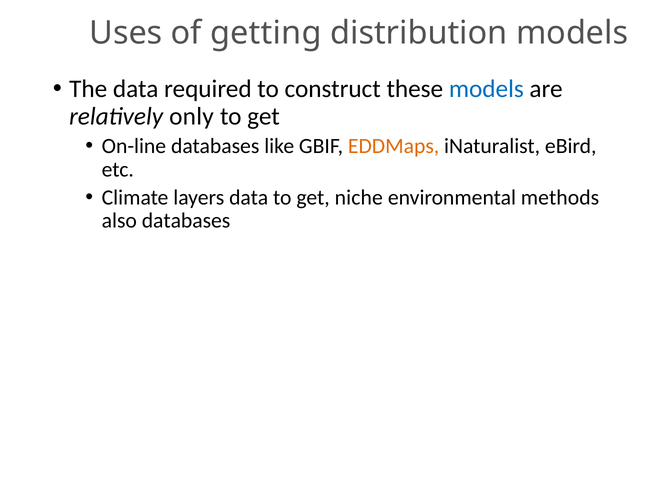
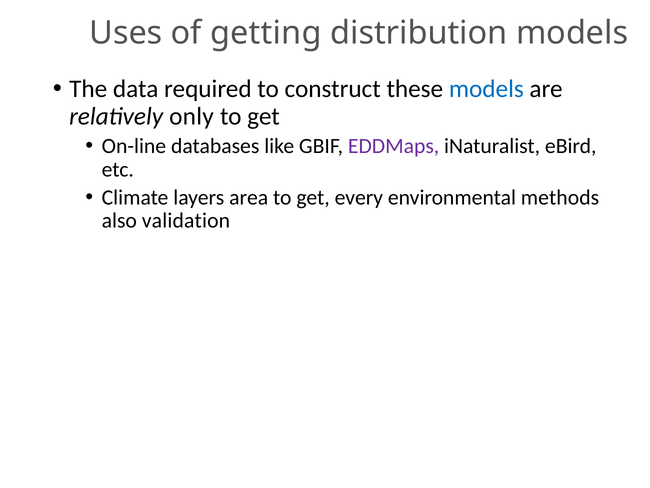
EDDMaps colour: orange -> purple (394, 146)
layers data: data -> area (249, 197)
niche: niche -> every (359, 197)
also databases: databases -> validation (186, 221)
